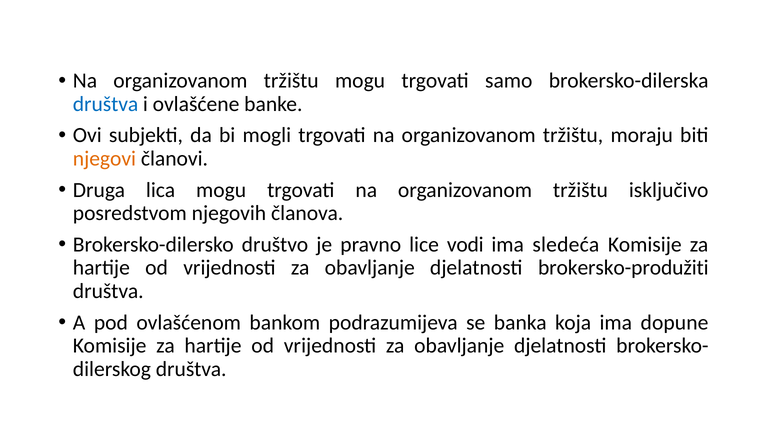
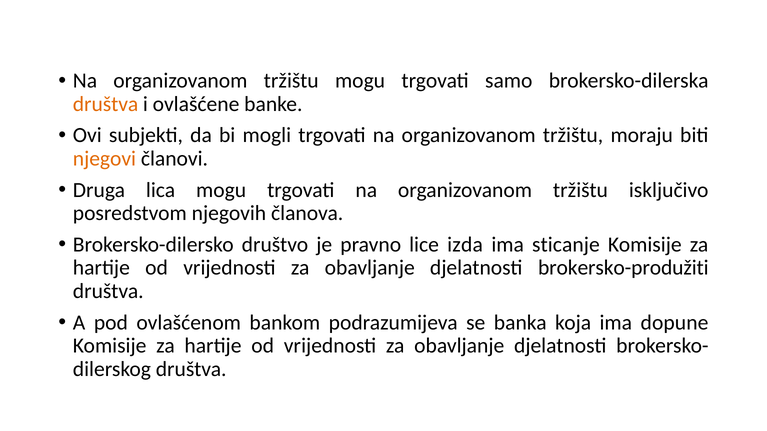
društva colour: blue -> orange (106, 104)
vodi: vodi -> izda (465, 245)
sledeća: sledeća -> sticanje (566, 245)
